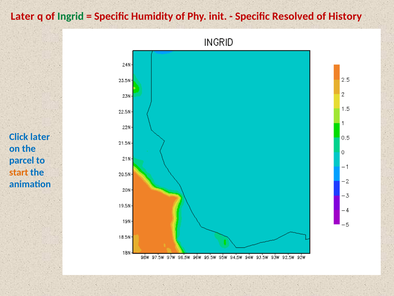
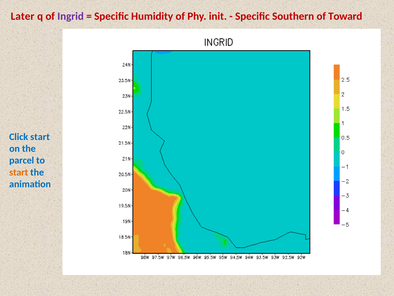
Ingrid colour: green -> purple (71, 16)
Resolved: Resolved -> Southern (293, 16)
History: History -> Toward (345, 16)
Click later: later -> start (40, 137)
